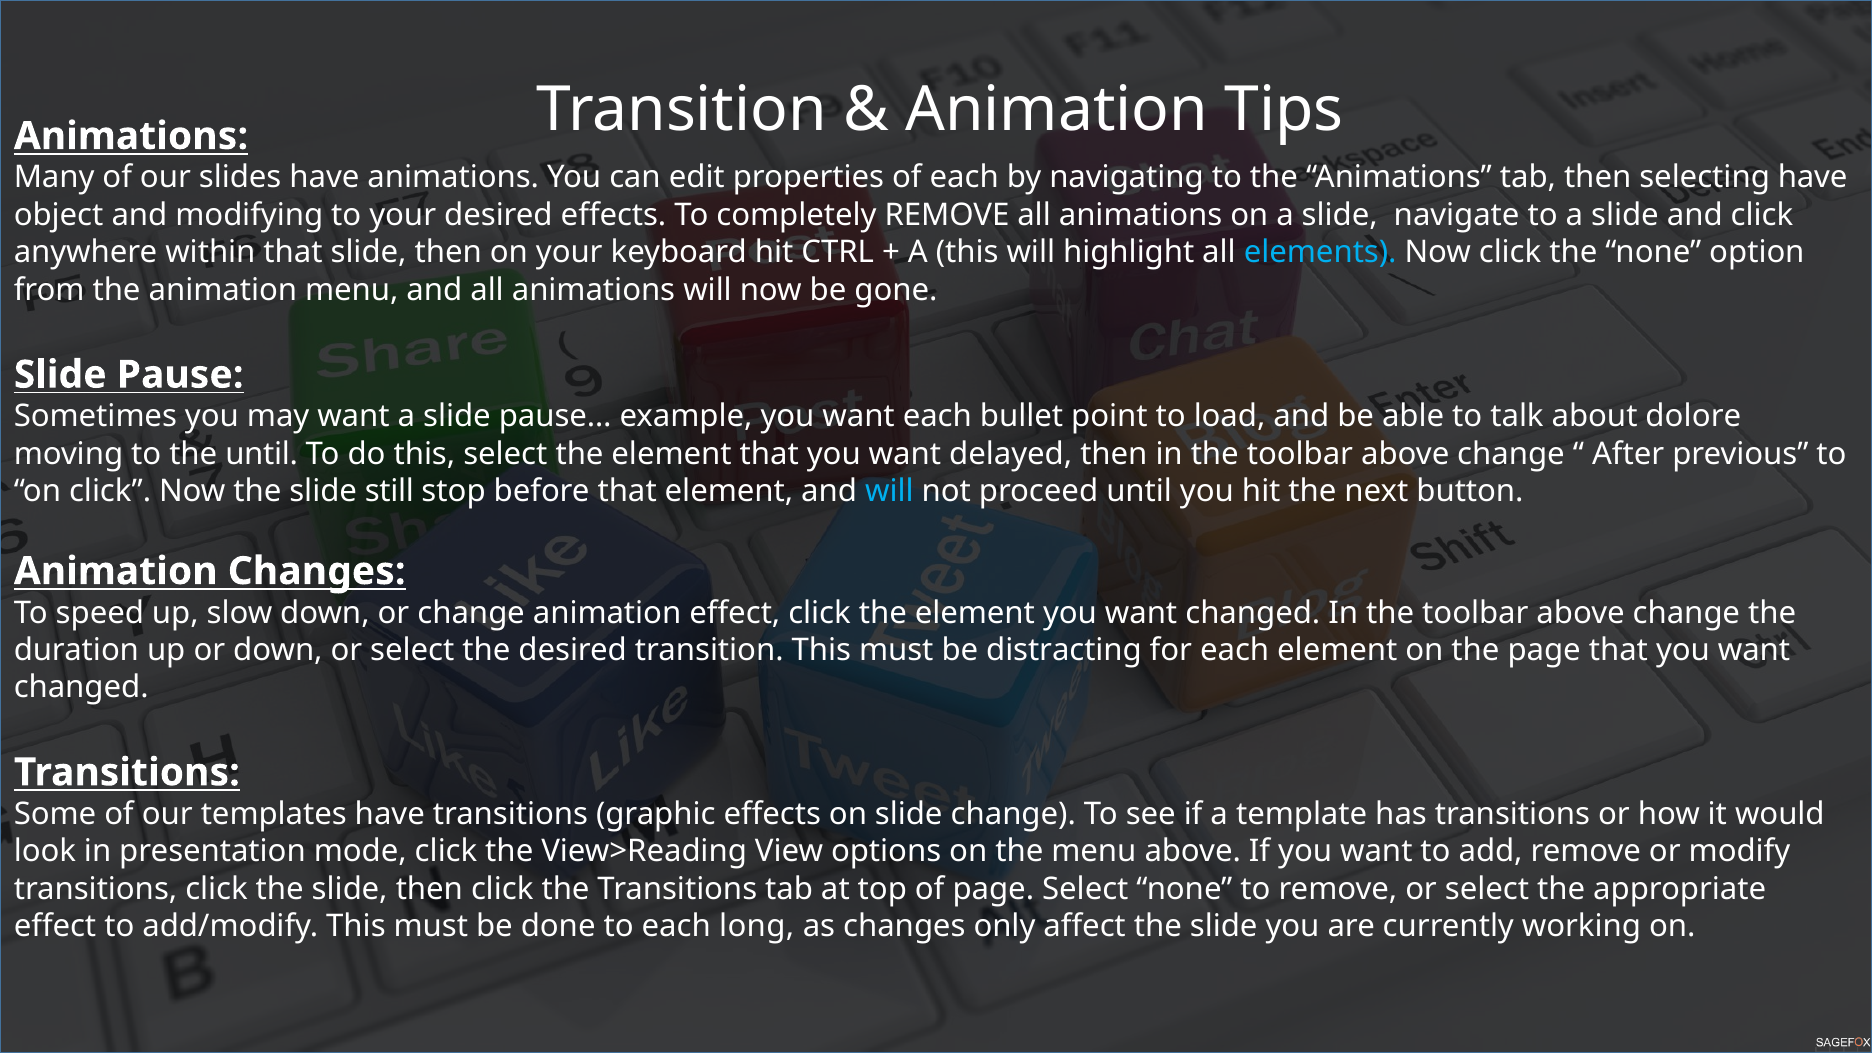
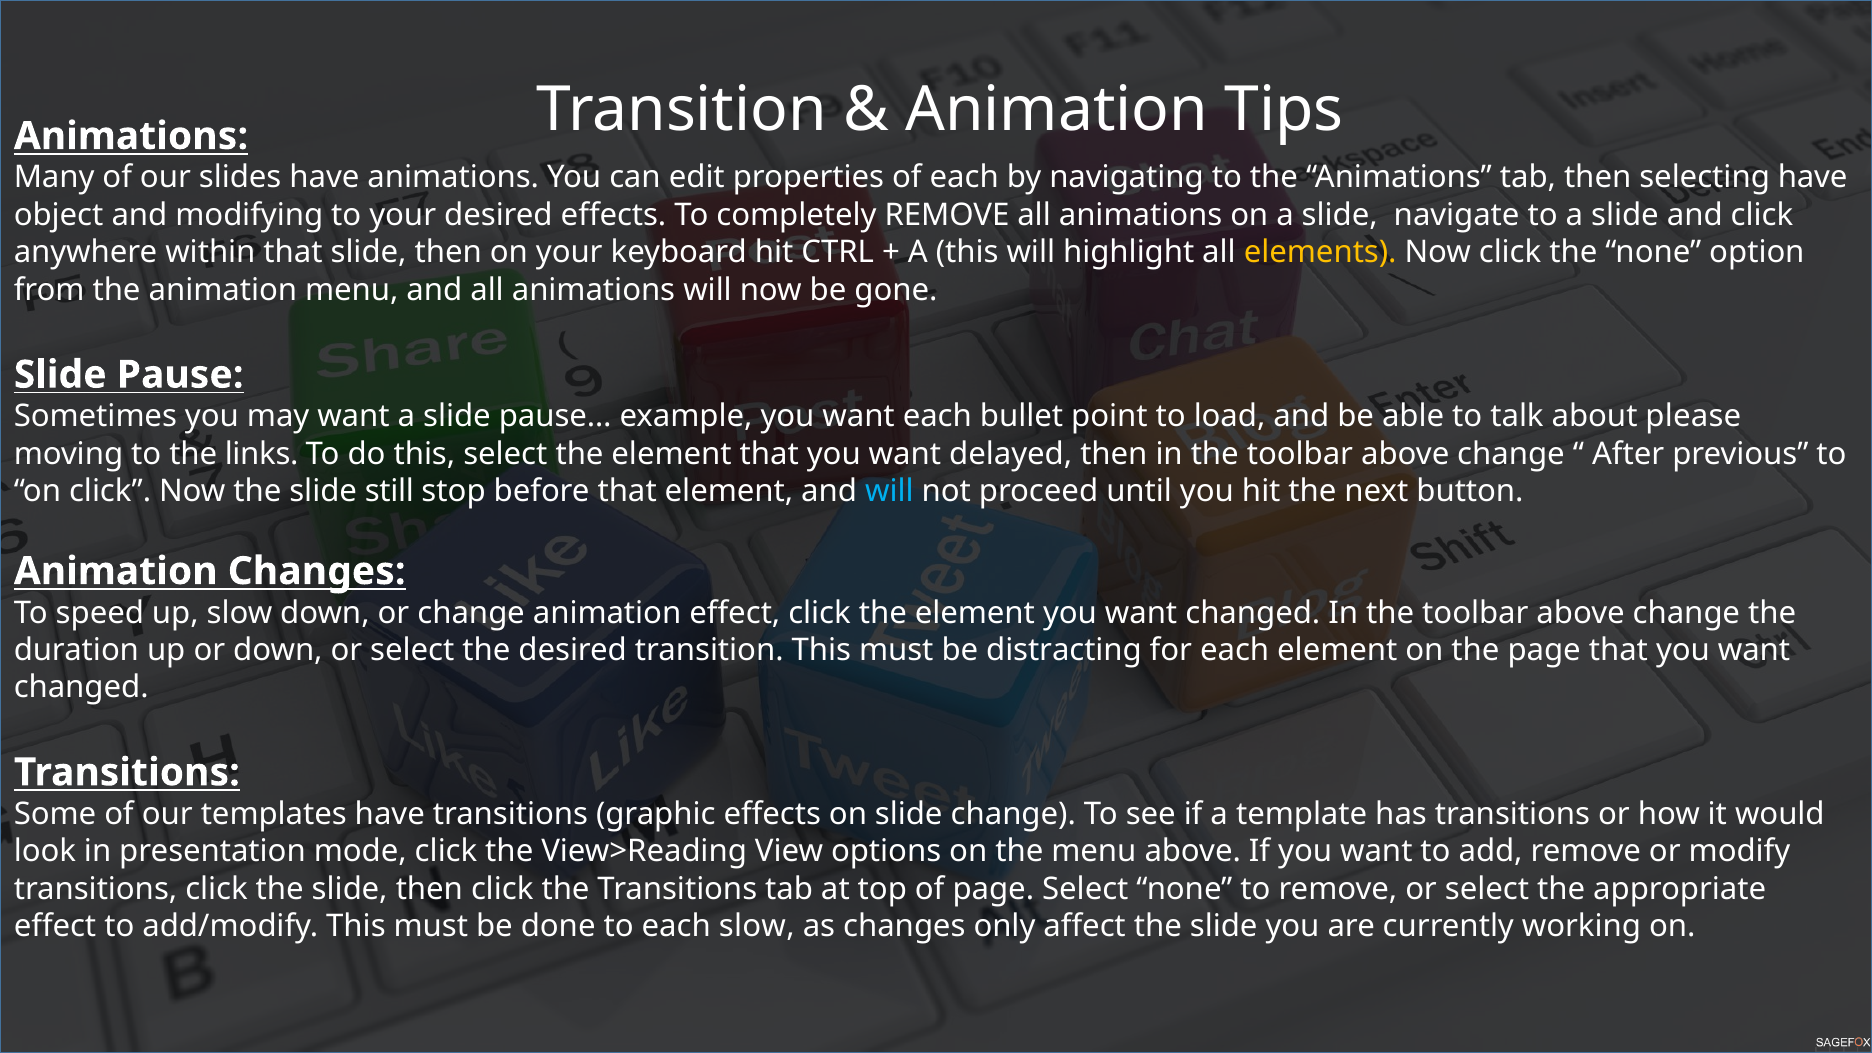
elements colour: light blue -> yellow (1320, 253)
dolore: dolore -> please (1693, 416)
the until: until -> links (262, 454)
each long: long -> slow (757, 926)
